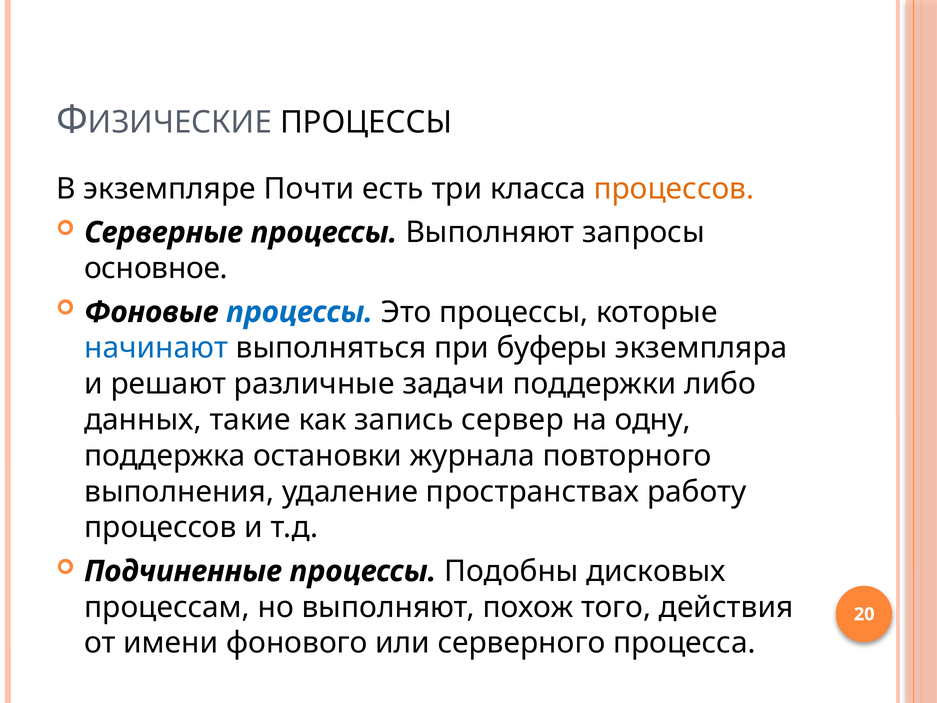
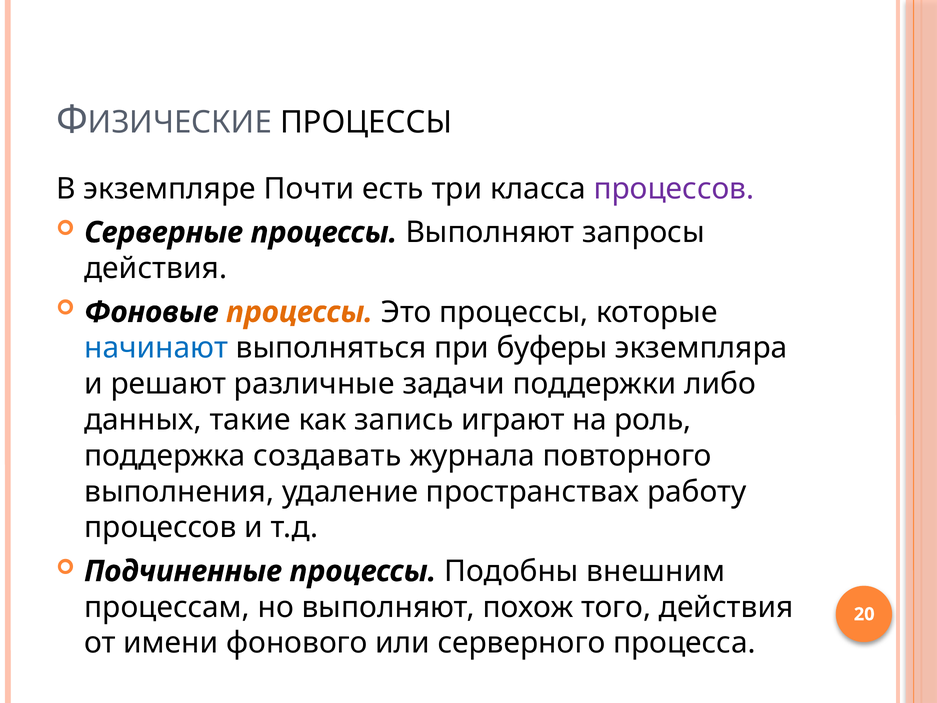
процессов colour: orange -> purple (674, 189)
основное: основное -> действия (156, 268)
процессы colour: blue -> orange (299, 312)
сервер: сервер -> играют (513, 420)
одну: одну -> роль (653, 420)
остановки: остановки -> создавать (327, 456)
дисковых: дисковых -> внешним (656, 571)
